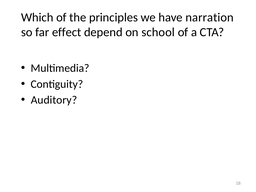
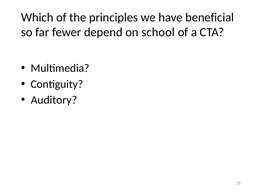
narration: narration -> beneficial (210, 17)
effect: effect -> fewer (67, 32)
